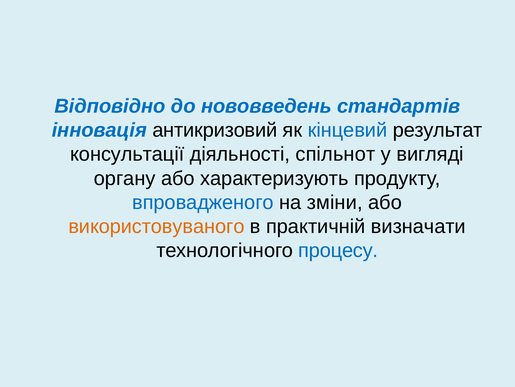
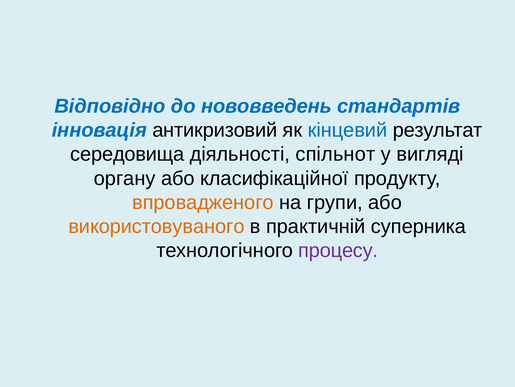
консультації: консультації -> середовища (127, 154)
характеризують: характеризують -> класифікаційної (274, 178)
впровадженого colour: blue -> orange (203, 202)
зміни: зміни -> групи (335, 202)
визначати: визначати -> суперника (418, 226)
процесу colour: blue -> purple (338, 250)
